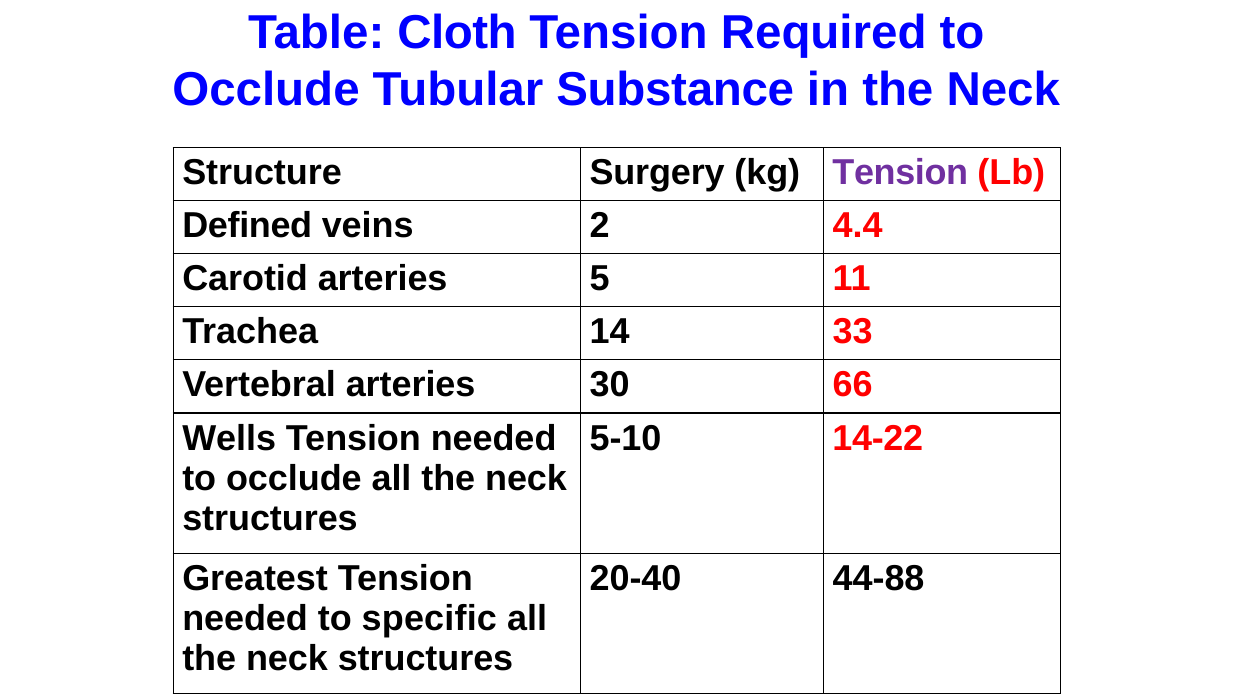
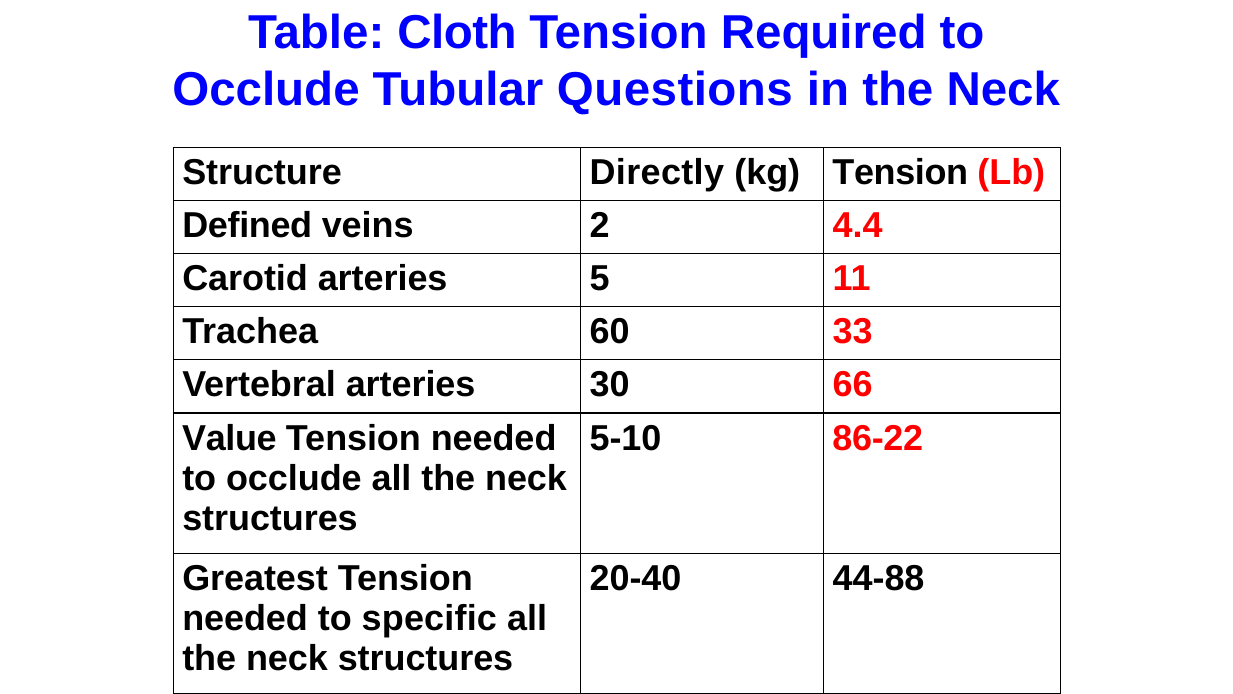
Substance: Substance -> Questions (675, 90)
Surgery: Surgery -> Directly (657, 173)
Tension colour: purple -> black (900, 173)
14: 14 -> 60 (610, 332)
Wells: Wells -> Value (229, 438)
14-22: 14-22 -> 86-22 (878, 438)
